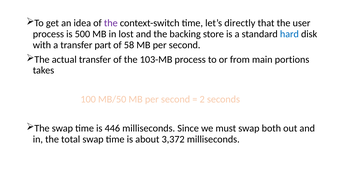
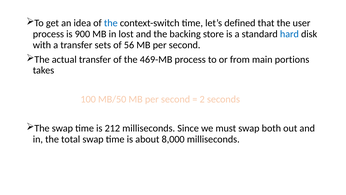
the colour: purple -> blue (111, 23)
directly: directly -> defined (240, 23)
500: 500 -> 900 (82, 34)
part: part -> sets (103, 45)
58: 58 -> 56 (129, 45)
103-MB: 103-MB -> 469-MB (156, 59)
446: 446 -> 212 (112, 128)
3,372: 3,372 -> 8,000 (173, 139)
